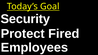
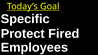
Security: Security -> Specific (25, 19)
